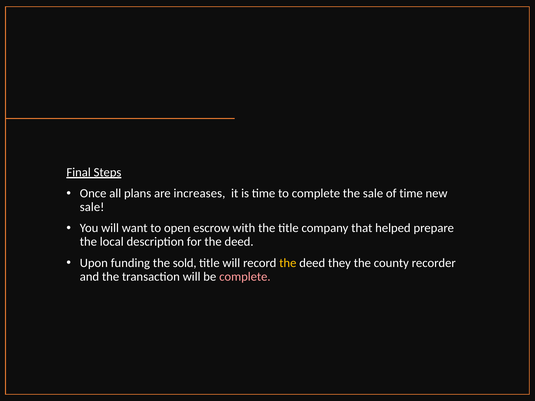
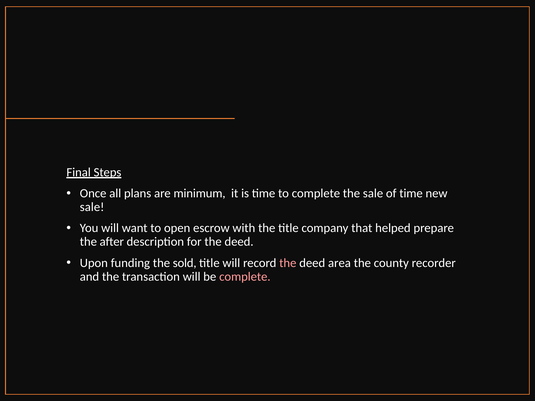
increases: increases -> minimum (200, 194)
local: local -> after (112, 242)
the colour: yellow -> pink (288, 263)
they: they -> area (339, 263)
